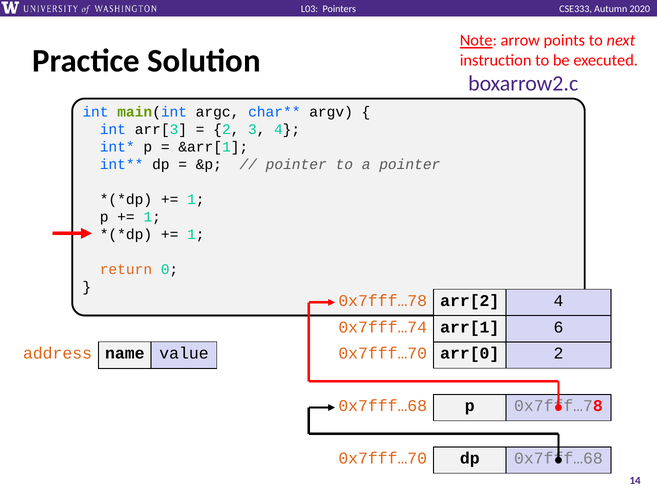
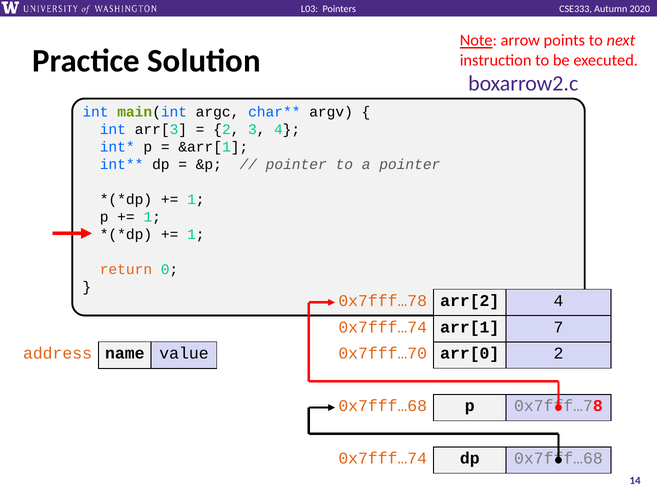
6: 6 -> 7 (558, 327)
0x7fff…70: 0x7fff…70 -> 0x7fff…74 (383, 458)
